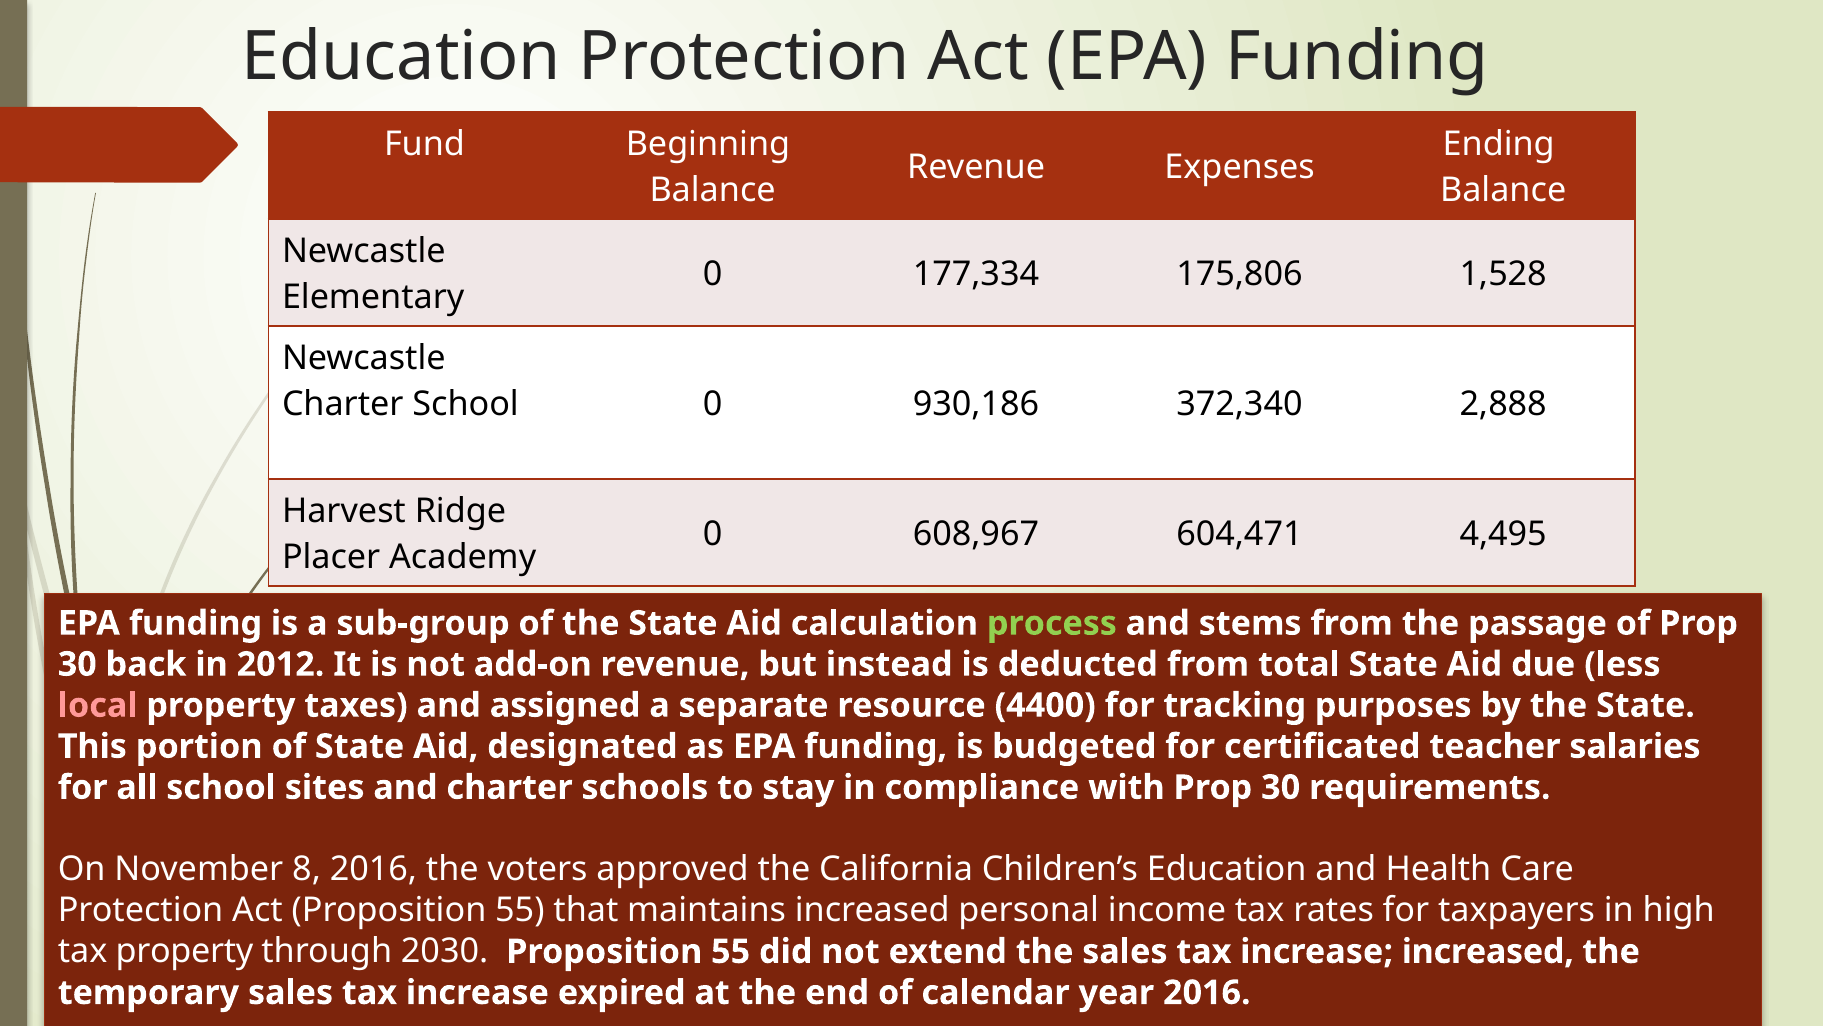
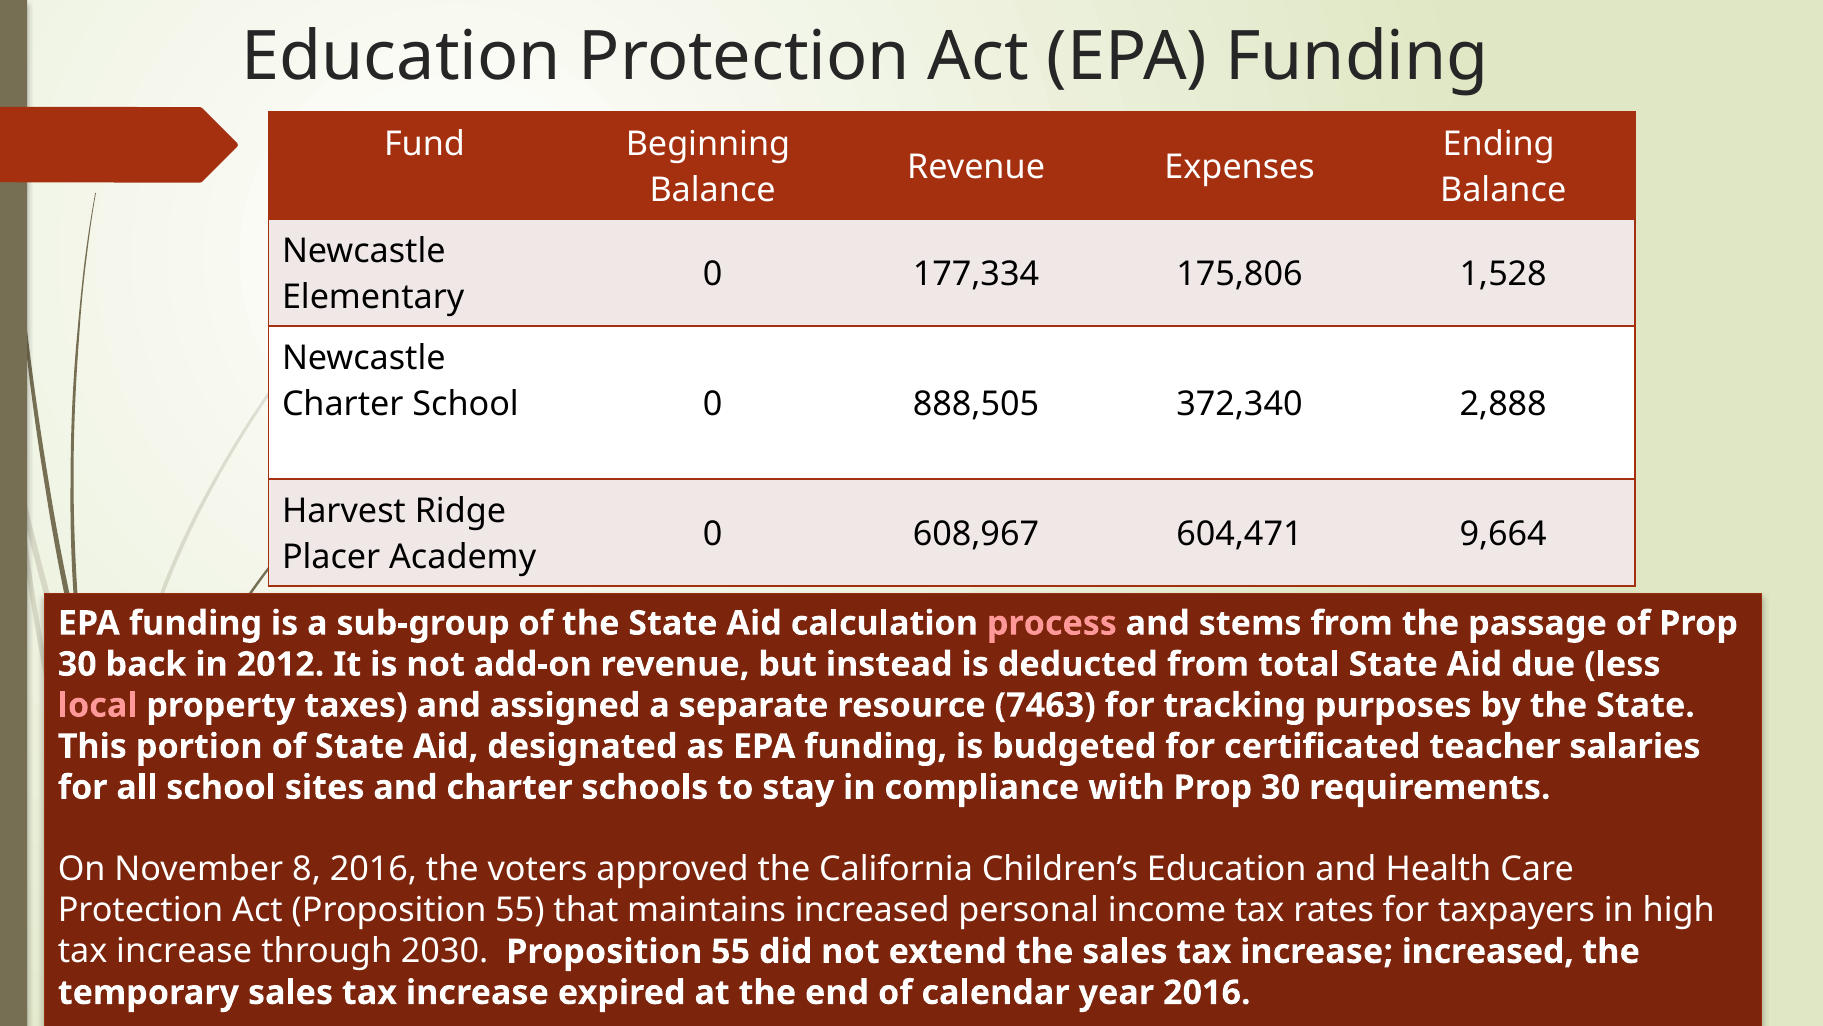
930,186: 930,186 -> 888,505 (976, 404)
4,495: 4,495 -> 9,664 (1503, 534)
process colour: light green -> pink (1052, 623)
4400: 4400 -> 7463 (1045, 705)
property: property -> increase (184, 951)
